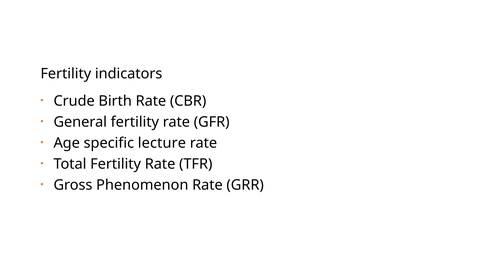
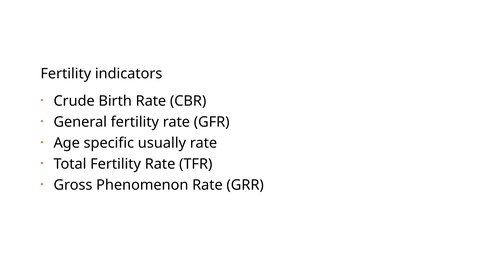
lecture: lecture -> usually (162, 143)
